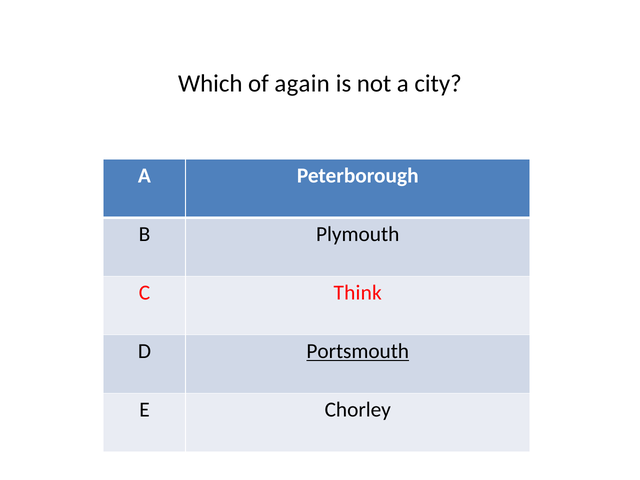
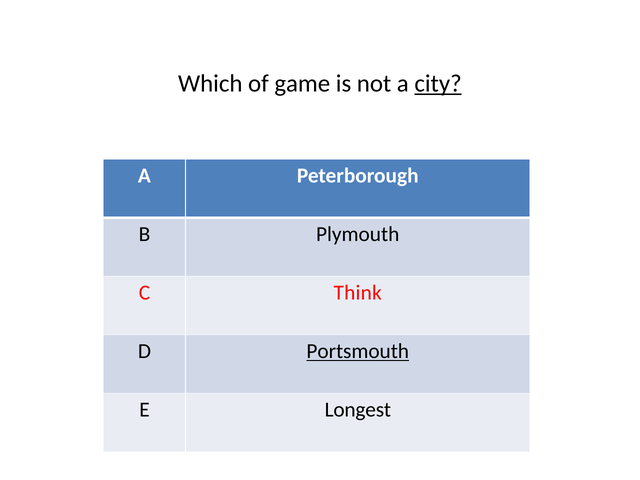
again: again -> game (302, 83)
city underline: none -> present (438, 83)
Chorley: Chorley -> Longest (358, 410)
